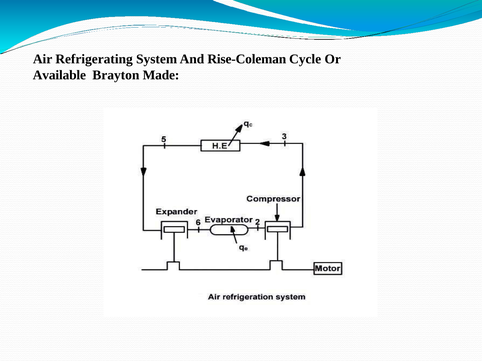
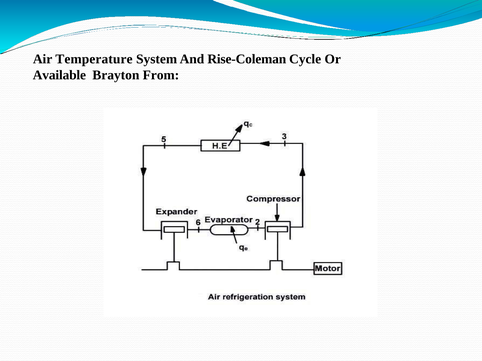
Refrigerating: Refrigerating -> Temperature (94, 59)
Made: Made -> From (161, 75)
